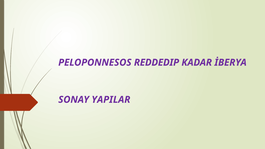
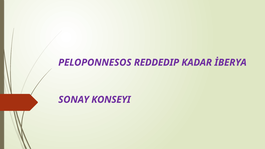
YAPILAR: YAPILAR -> KONSEYI (111, 100)
